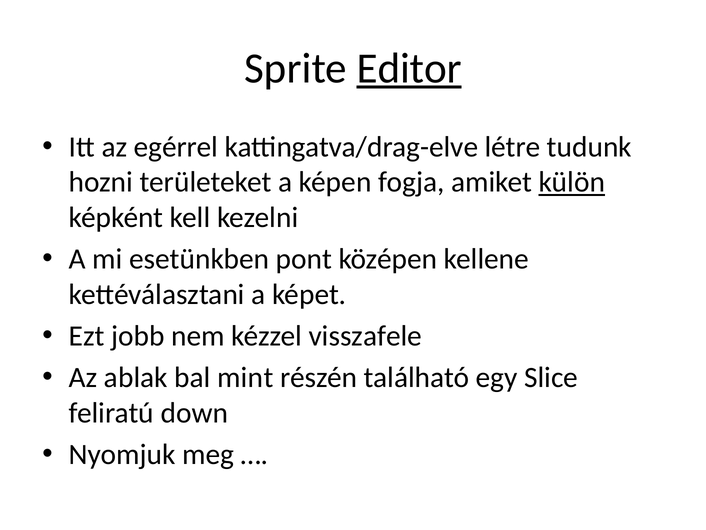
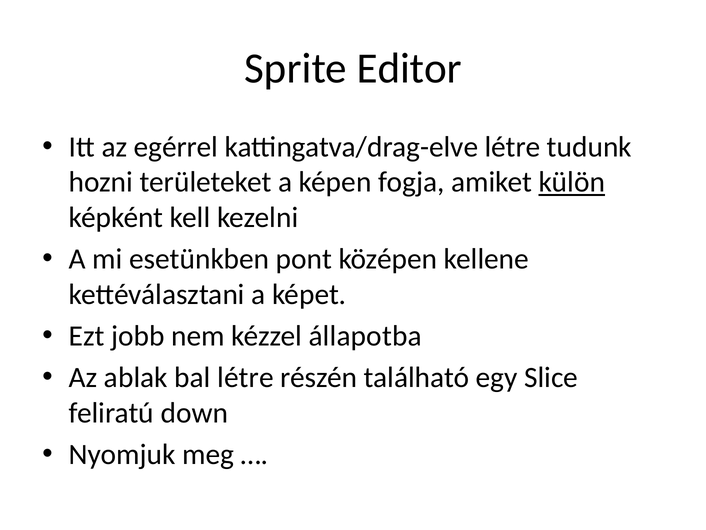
Editor underline: present -> none (409, 68)
visszafele: visszafele -> állapotba (365, 336)
bal mint: mint -> létre (245, 377)
